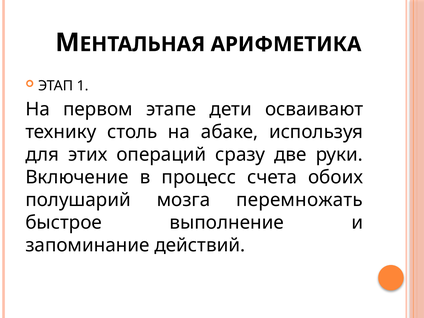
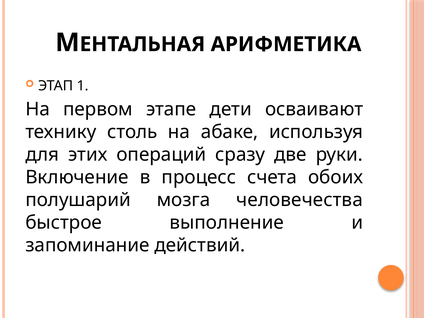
перемножать: перемножать -> человечества (300, 200)
